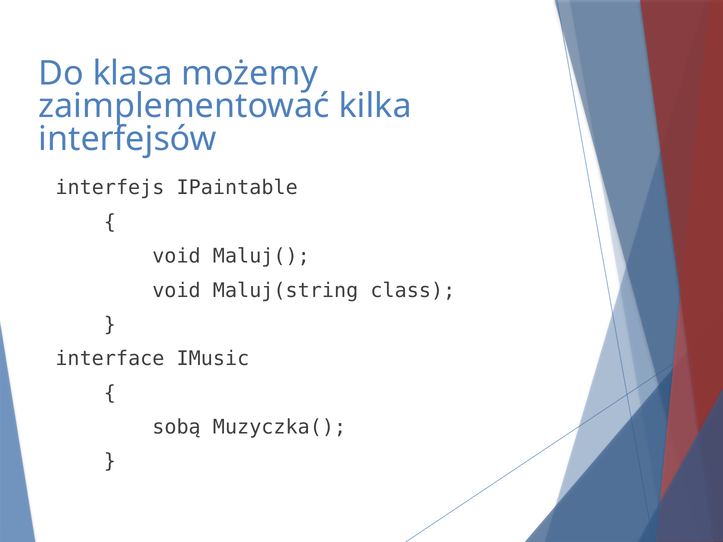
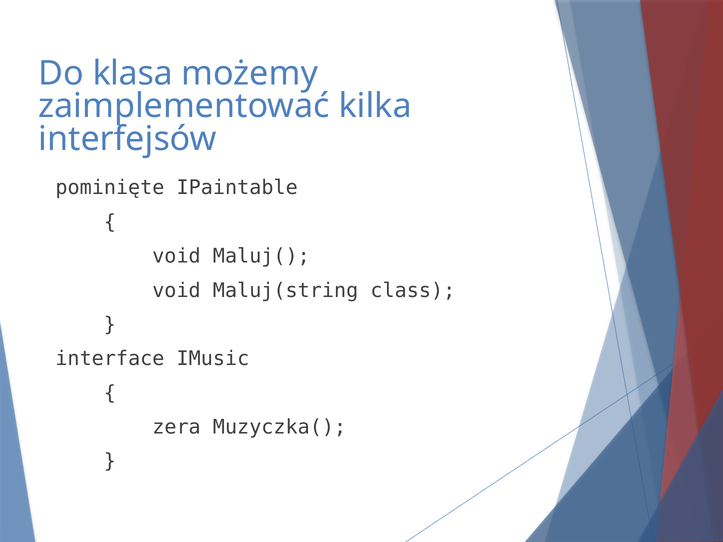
interfejs: interfejs -> pominięte (110, 188)
sobą: sobą -> zera (177, 427)
